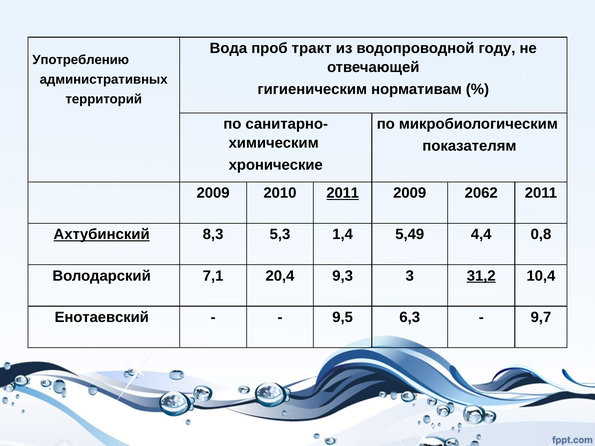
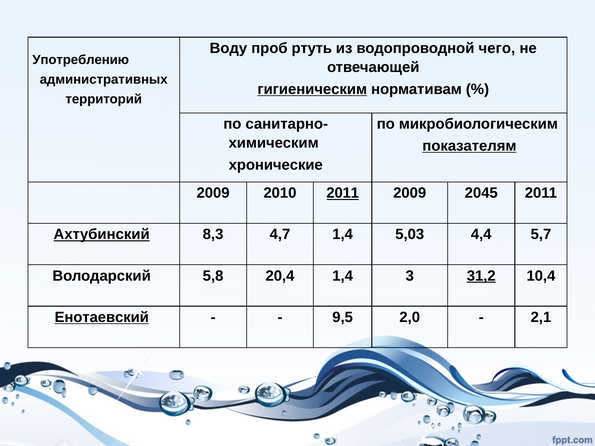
Вода: Вода -> Воду (228, 48)
тракт: тракт -> ртуть (312, 48)
году: году -> чего (497, 48)
гигиеническим underline: none -> present (312, 89)
показателям underline: none -> present (469, 146)
2062: 2062 -> 2045 (481, 193)
5,3: 5,3 -> 4,7 (280, 235)
5,49: 5,49 -> 5,03 (410, 235)
0,8: 0,8 -> 5,7 (541, 235)
7,1: 7,1 -> 5,8 (213, 276)
20,4 9,3: 9,3 -> 1,4 (343, 276)
Енотаевский underline: none -> present (102, 317)
6,3: 6,3 -> 2,0 (410, 317)
9,7: 9,7 -> 2,1 (541, 317)
